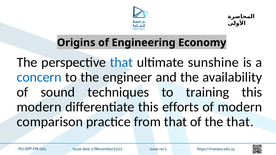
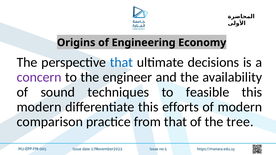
sunshine: sunshine -> decisions (213, 62)
concern colour: blue -> purple (39, 77)
training: training -> feasible (208, 92)
the that: that -> tree (240, 122)
